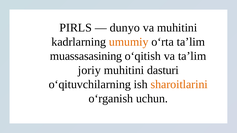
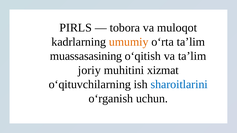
dunyo: dunyo -> tobora (125, 28)
va muhitini: muhitini -> muloqot (177, 28)
dasturi: dasturi -> xizmat (163, 70)
sharoitlarini colour: orange -> blue (179, 85)
